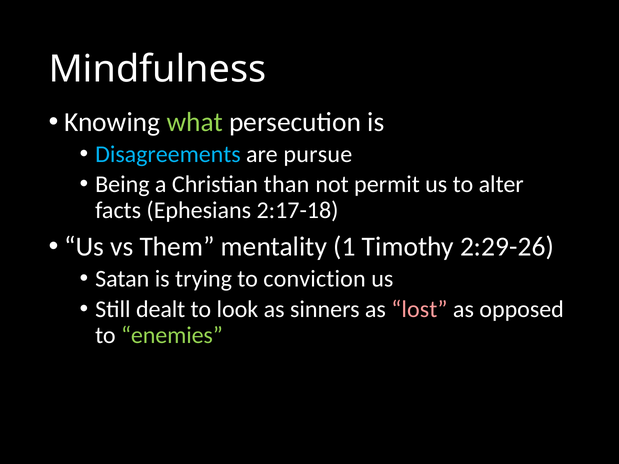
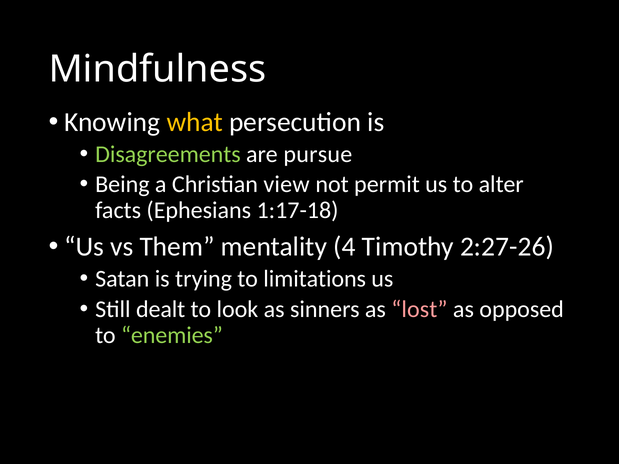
what colour: light green -> yellow (195, 122)
Disagreements colour: light blue -> light green (168, 154)
than: than -> view (287, 184)
2:17-18: 2:17-18 -> 1:17-18 (298, 210)
1: 1 -> 4 (345, 247)
2:29-26: 2:29-26 -> 2:27-26 (507, 247)
conviction: conviction -> limitations (315, 279)
